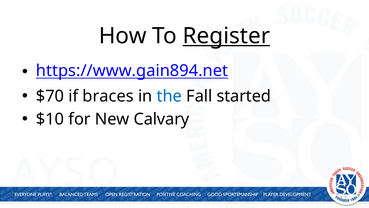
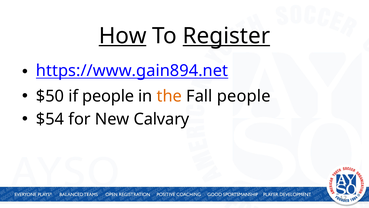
How underline: none -> present (123, 36)
$70: $70 -> $50 (50, 96)
if braces: braces -> people (108, 96)
the colour: blue -> orange (169, 96)
Fall started: started -> people (244, 96)
$10: $10 -> $54 (50, 119)
